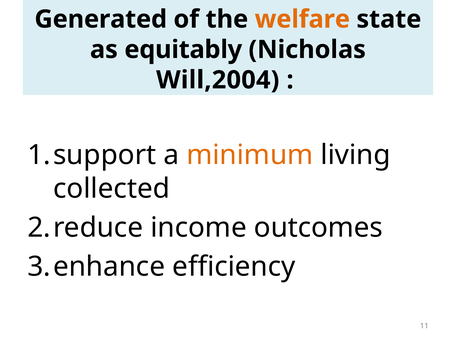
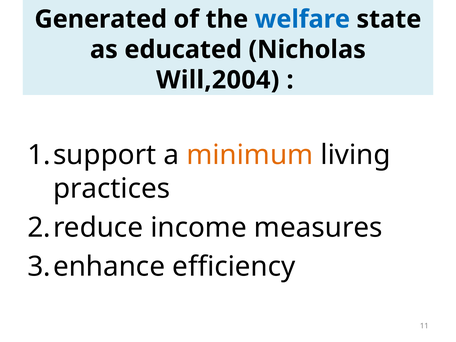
welfare colour: orange -> blue (302, 19)
equitably: equitably -> educated (183, 50)
collected: collected -> practices (112, 189)
outcomes: outcomes -> measures (318, 228)
